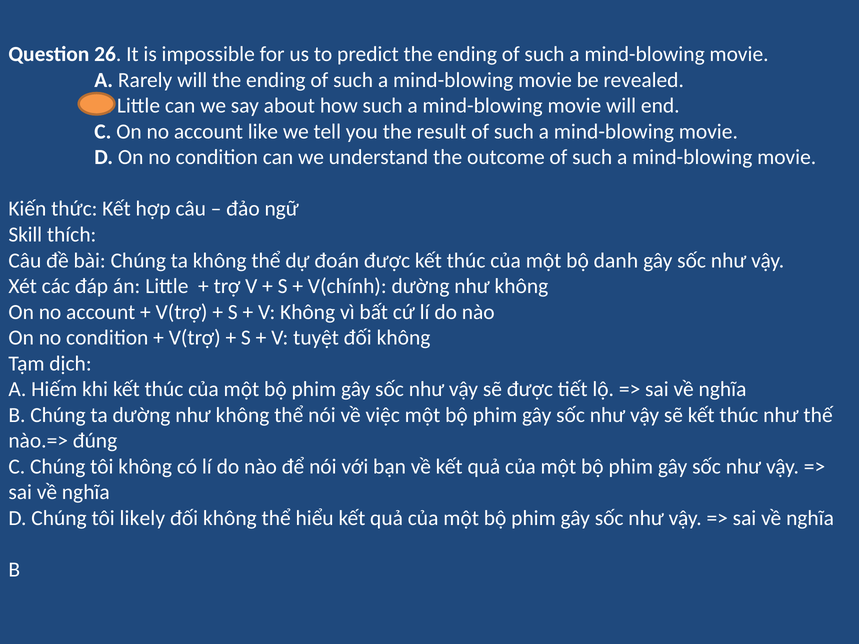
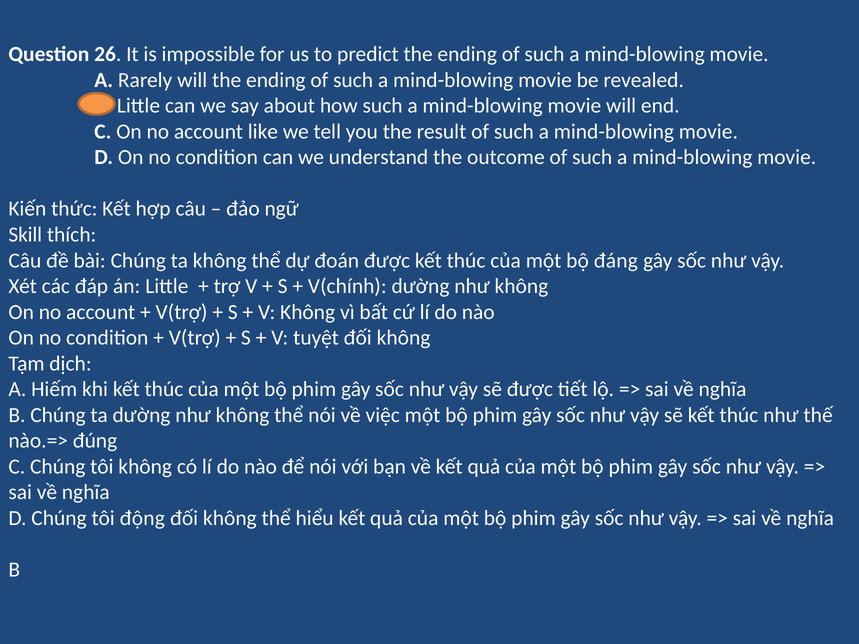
danh: danh -> đáng (616, 261)
likely: likely -> động (142, 518)
